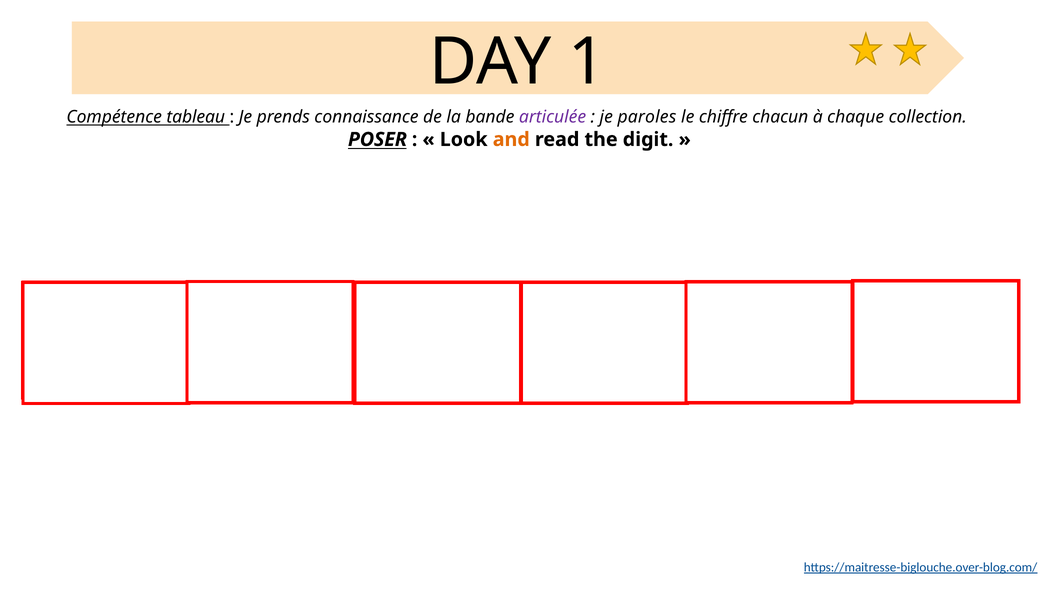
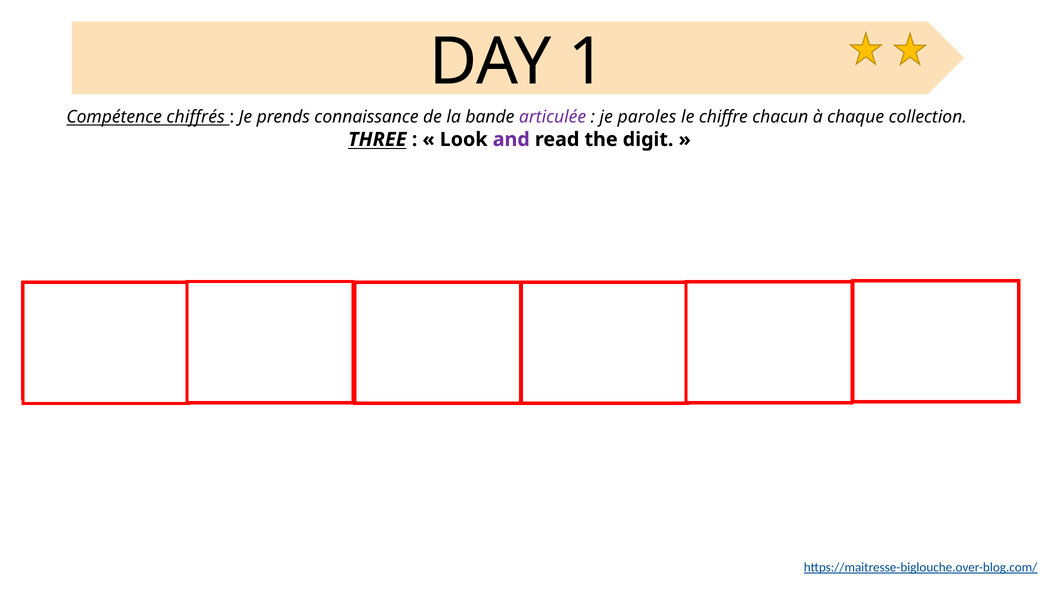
tableau: tableau -> chiffrés (196, 117)
POSER: POSER -> THREE (377, 139)
and colour: orange -> purple (511, 139)
